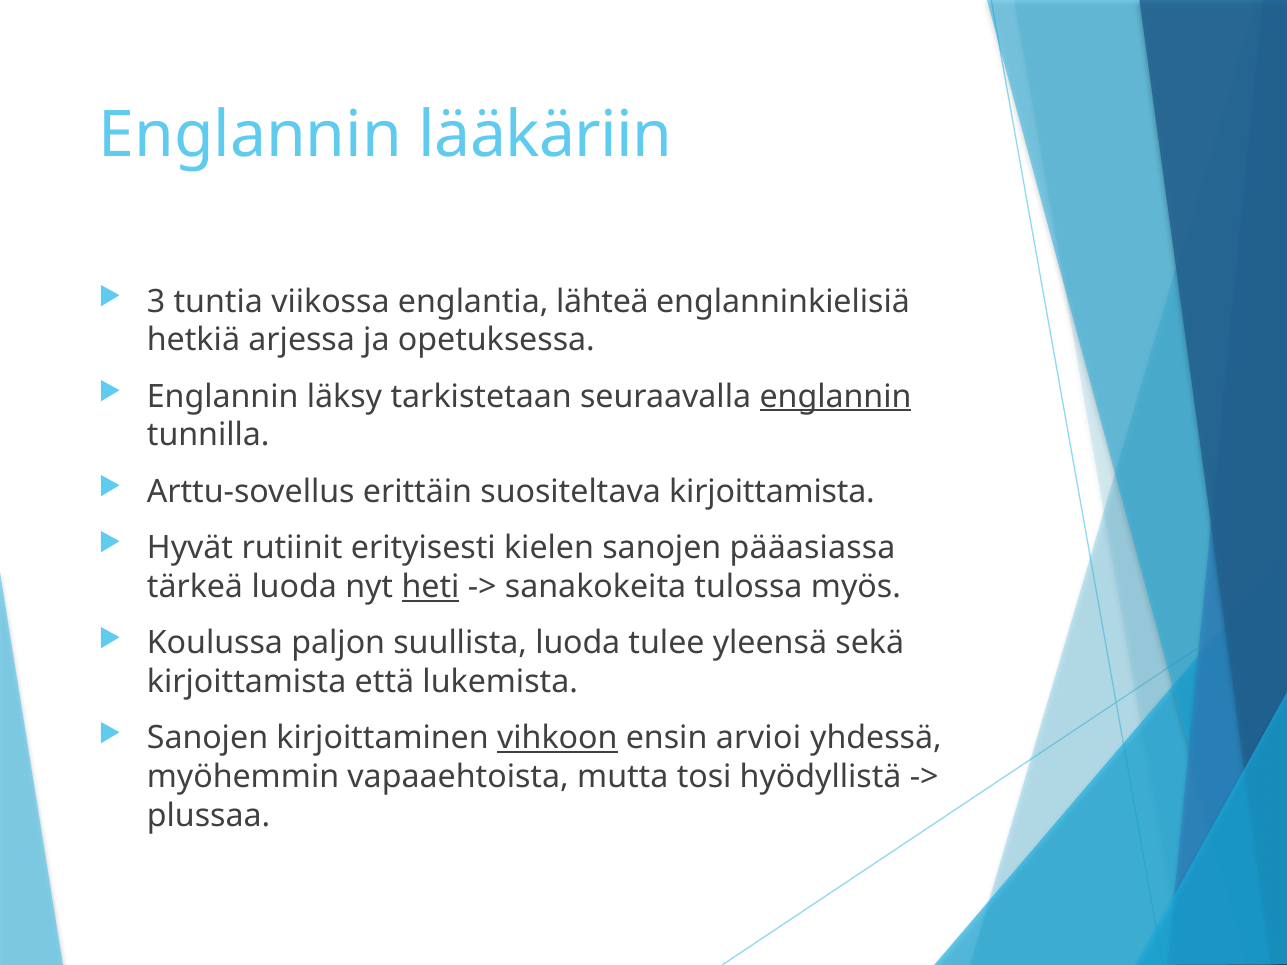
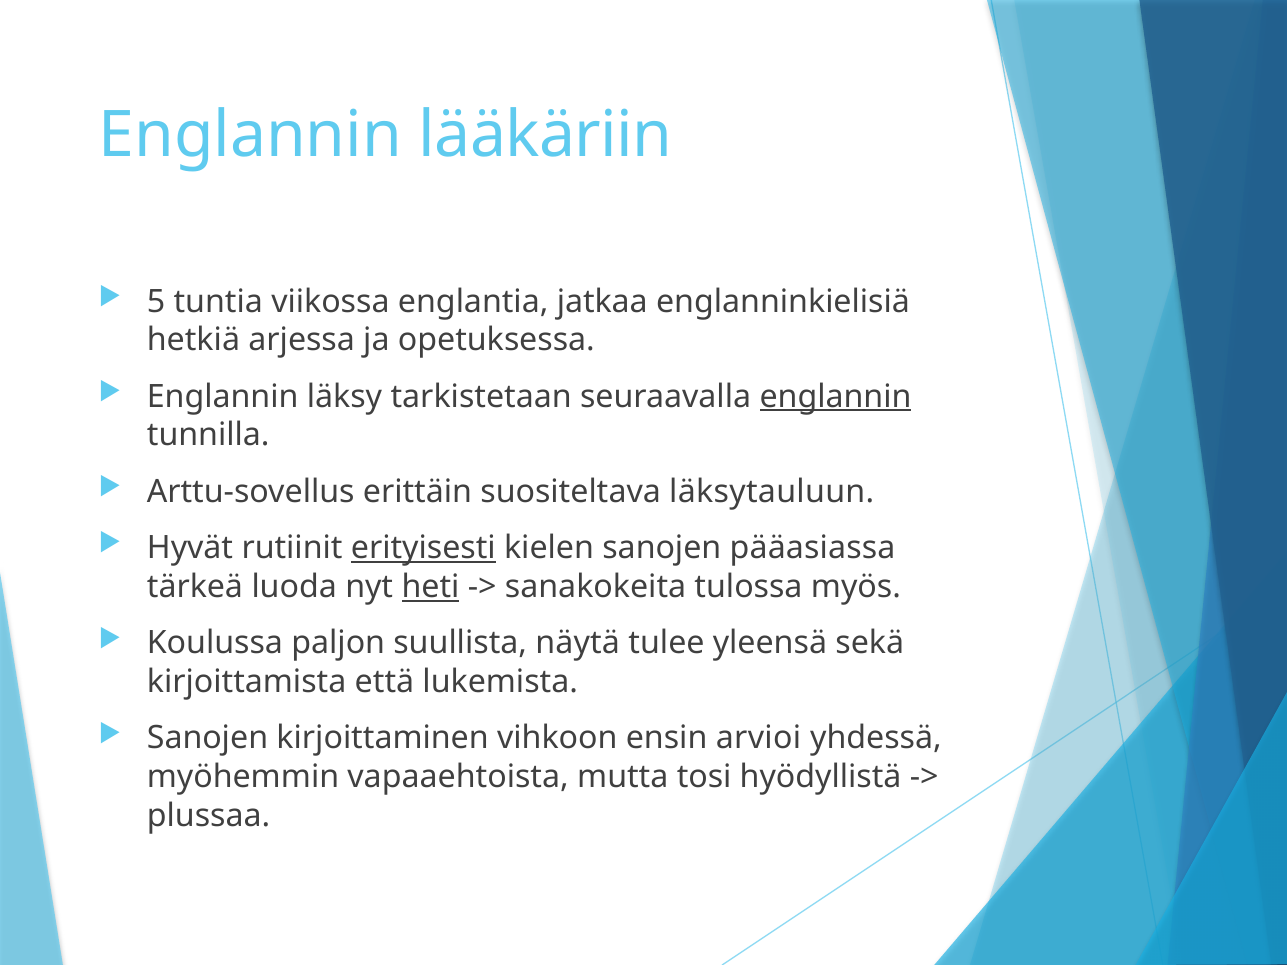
3: 3 -> 5 (156, 302)
lähteä: lähteä -> jatkaa (602, 302)
suositeltava kirjoittamista: kirjoittamista -> läksytauluun (772, 492)
erityisesti underline: none -> present (423, 548)
suullista luoda: luoda -> näytä (578, 643)
vihkoon underline: present -> none (557, 738)
